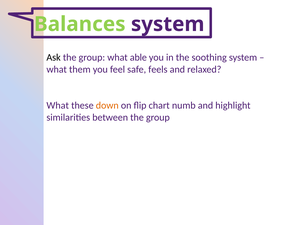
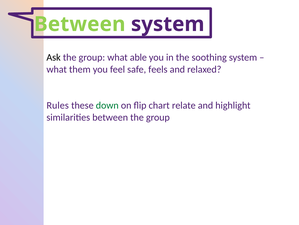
Balances: Balances -> Between (80, 24)
What: What -> Rules (58, 105)
down colour: orange -> green (107, 105)
numb: numb -> relate (184, 105)
